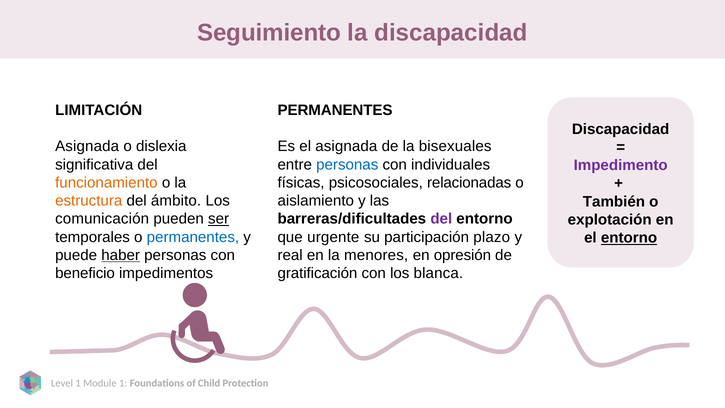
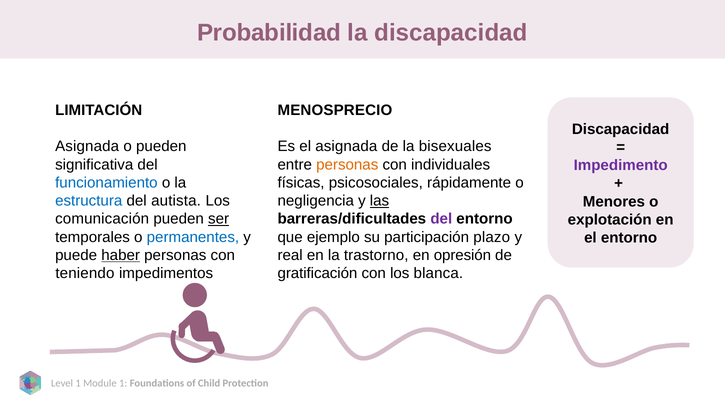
Seguimiento: Seguimiento -> Probabilidad (269, 33)
PERMANENTES: PERMANENTES -> MENOSPRECIO (335, 110)
o dislexia: dislexia -> pueden (161, 146)
personas colour: blue -> orange (347, 164)
funcionamiento colour: orange -> blue (106, 183)
relacionadas: relacionadas -> rápidamente (469, 183)
estructura colour: orange -> blue (89, 201)
ámbito: ámbito -> autista (176, 201)
aislamiento: aislamiento -> negligencia (316, 201)
las underline: none -> present (380, 201)
También: También -> Menores (614, 202)
urgente: urgente -> ejemplo (333, 237)
entorno underline: present -> none (629, 238)
menores: menores -> trastorno (376, 255)
beneficio: beneficio -> teniendo (85, 273)
